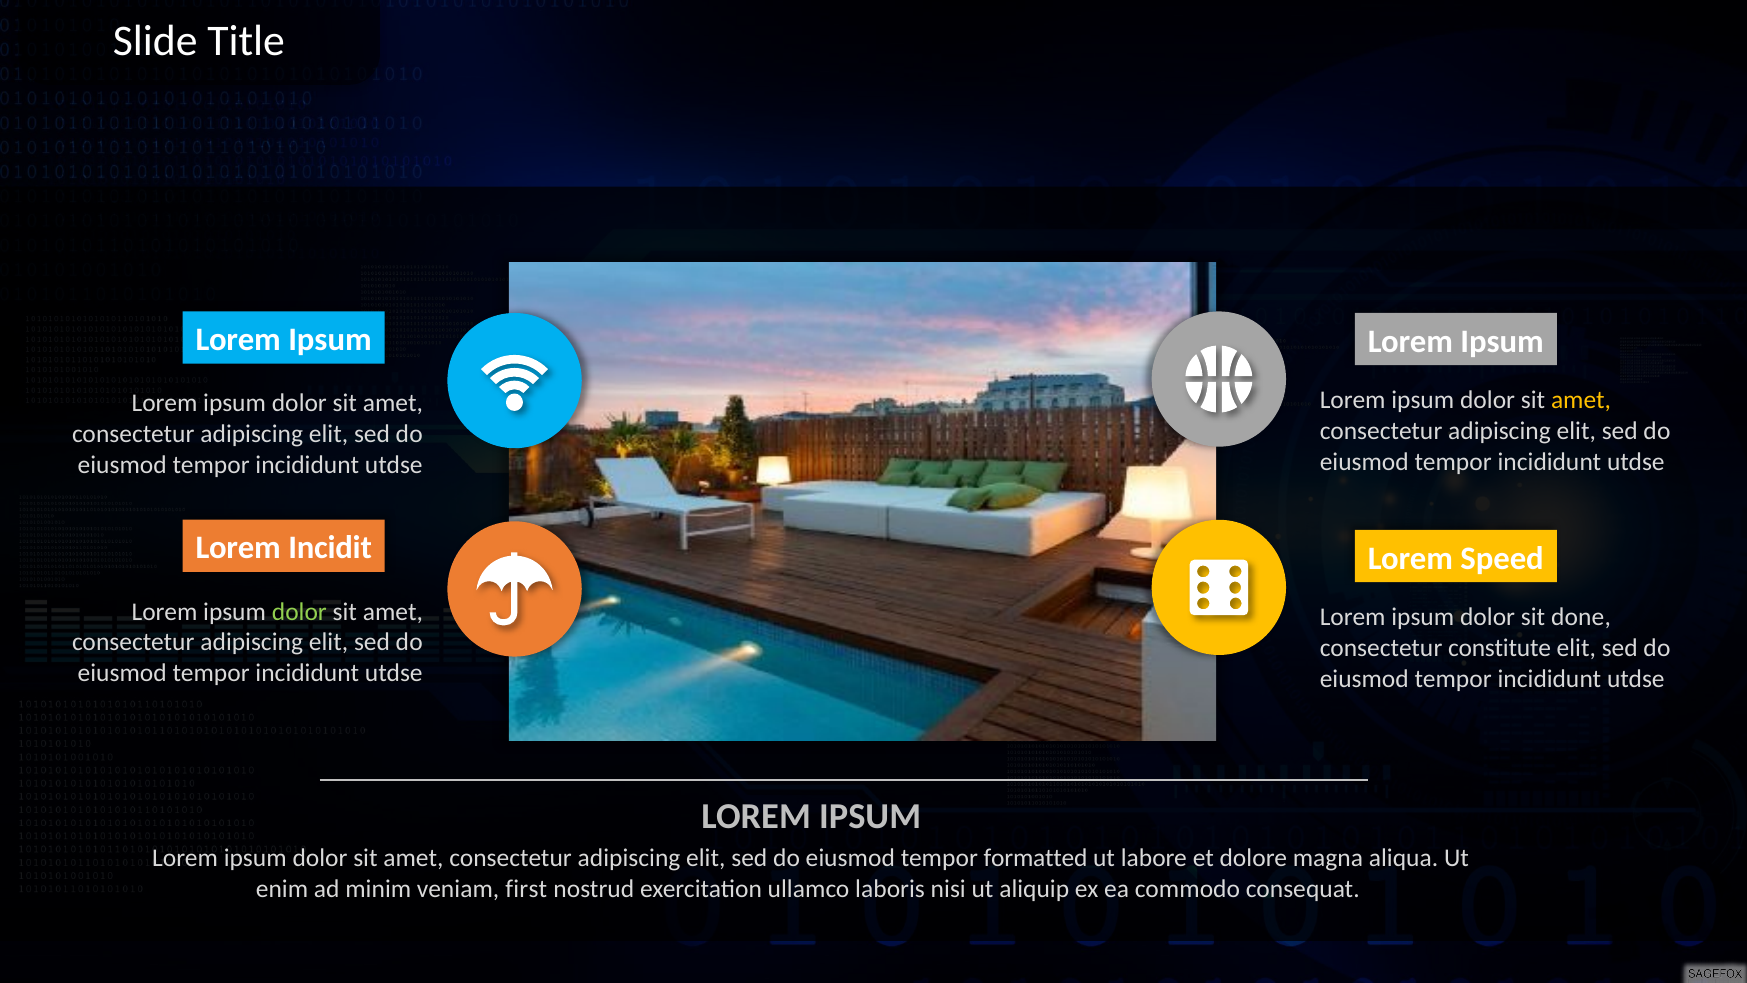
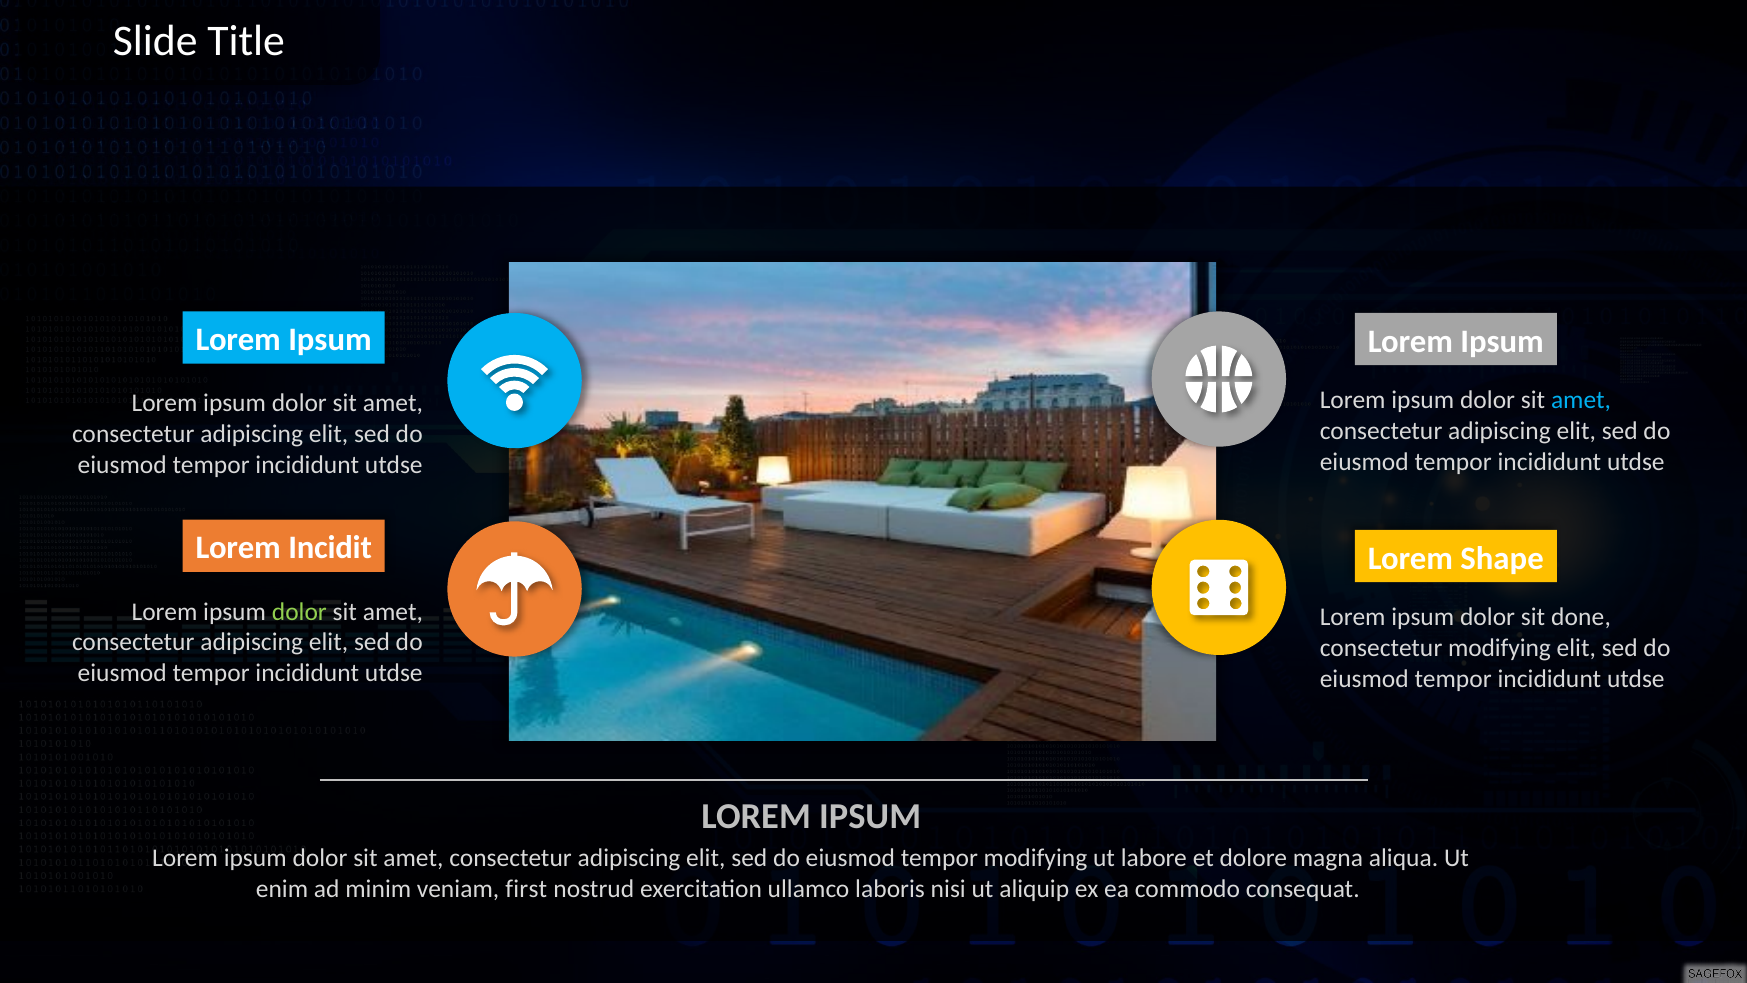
amet colour: yellow -> light blue (1581, 400)
Speed: Speed -> Shape (1502, 558)
consectetur constitute: constitute -> modifying (1499, 648)
tempor formatted: formatted -> modifying (1035, 858)
